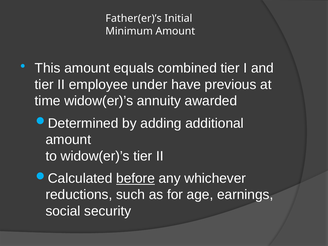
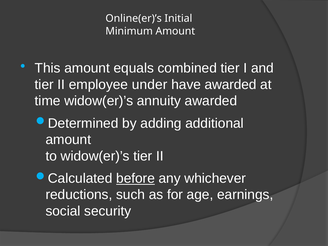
Father(er)’s: Father(er)’s -> Online(er)’s (134, 19)
have previous: previous -> awarded (231, 85)
